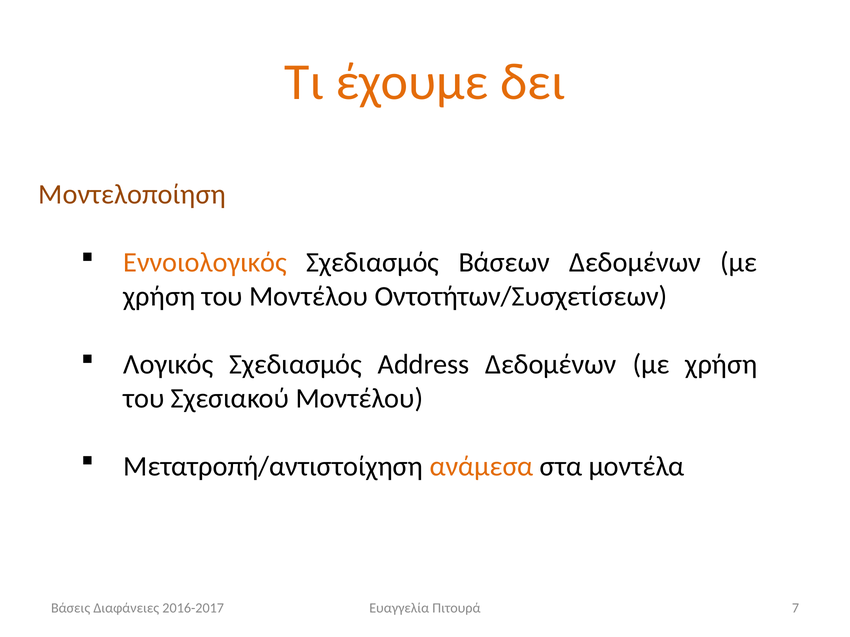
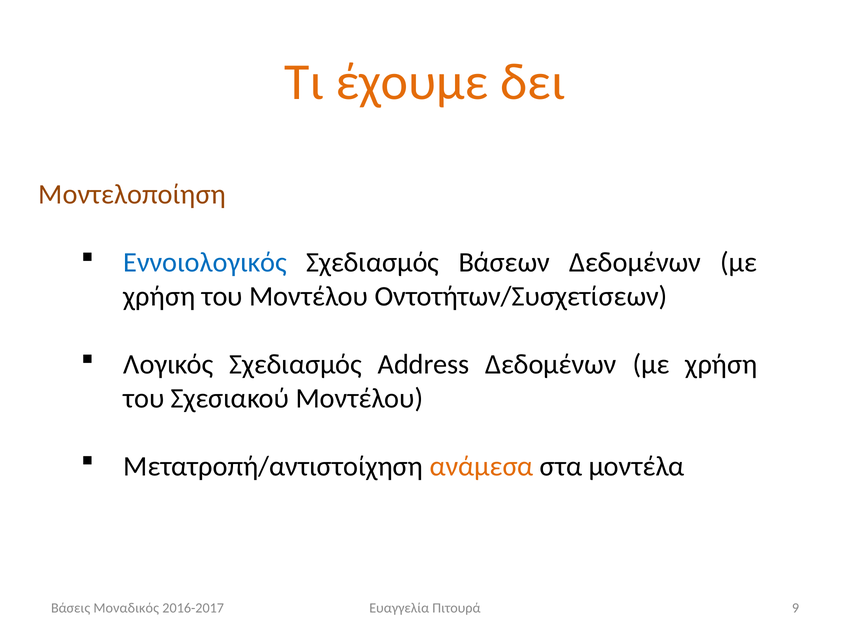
Εννοιολογικός colour: orange -> blue (205, 263)
Διαφάνειες: Διαφάνειες -> Μοναδικός (126, 609)
7: 7 -> 9 (795, 609)
